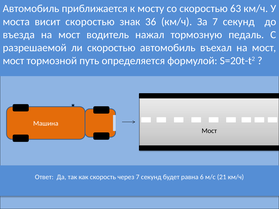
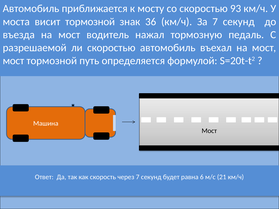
63: 63 -> 93 (236, 9)
висит скоростью: скоростью -> тормозной (90, 22)
